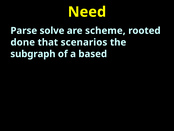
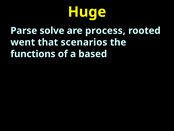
Need: Need -> Huge (87, 12)
scheme: scheme -> process (105, 31)
done: done -> went (23, 42)
subgraph: subgraph -> functions (33, 54)
